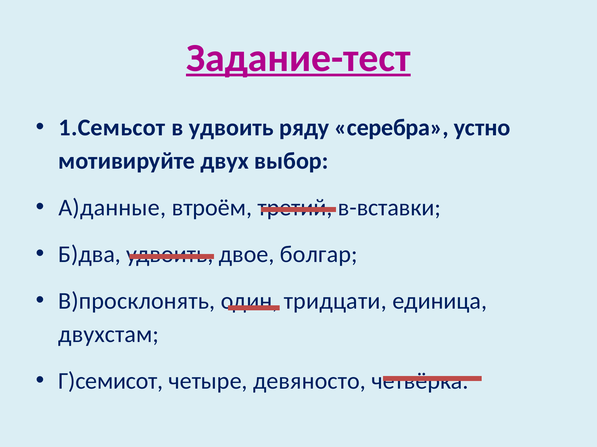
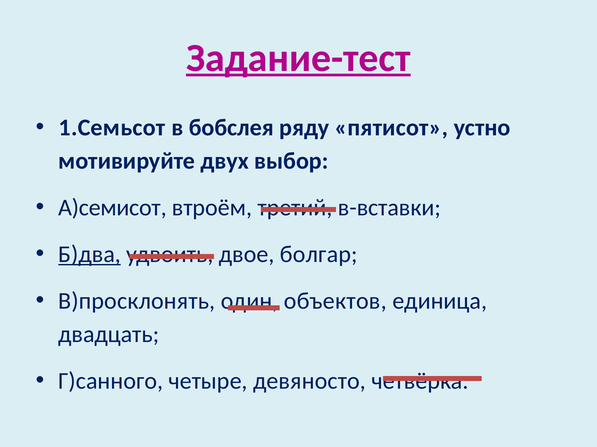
в удвоить: удвоить -> бобслея (231, 128)
серебра: серебра -> пятисот (391, 128)
А)данные: А)данные -> А)семисот (112, 208)
Б)два underline: none -> present (90, 255)
тридцати: тридцати -> объектов (335, 301)
двухстам: двухстам -> двадцать (109, 335)
Г)семисот: Г)семисот -> Г)санного (111, 381)
